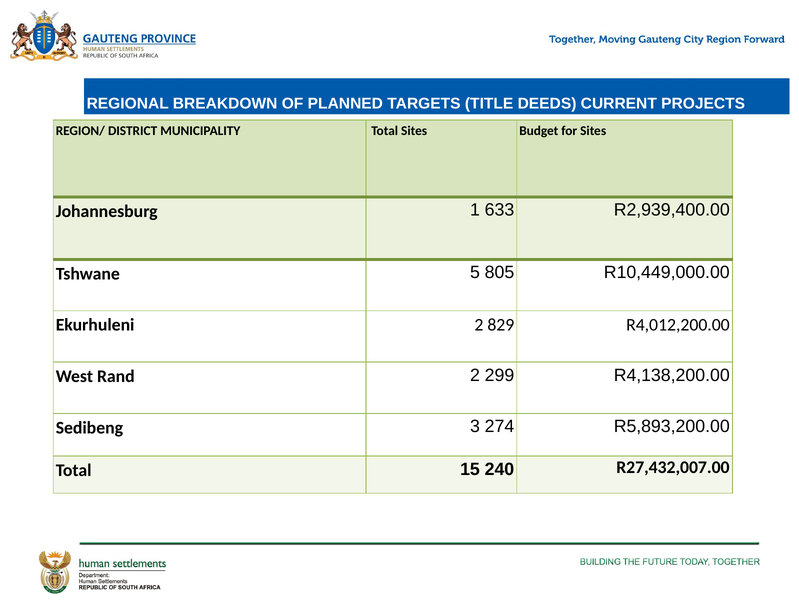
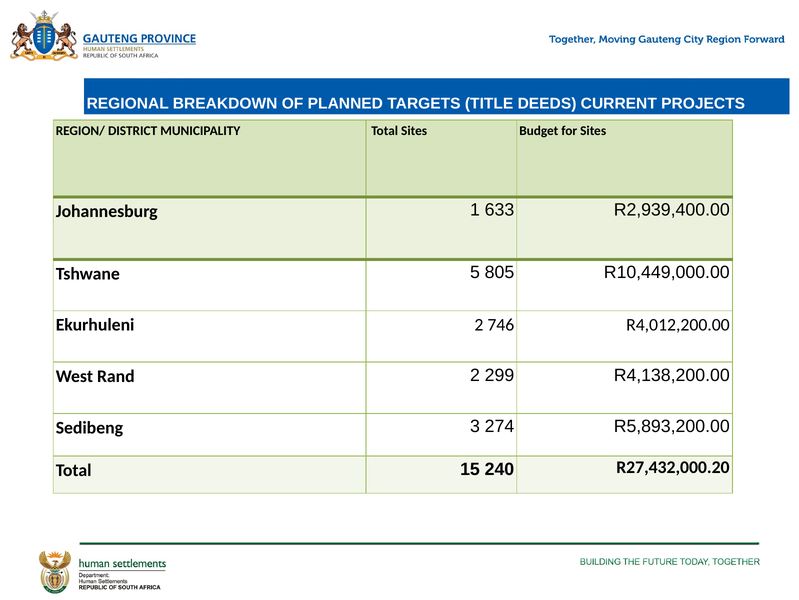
829: 829 -> 746 (501, 325)
R27,432,007.00: R27,432,007.00 -> R27,432,000.20 (673, 467)
